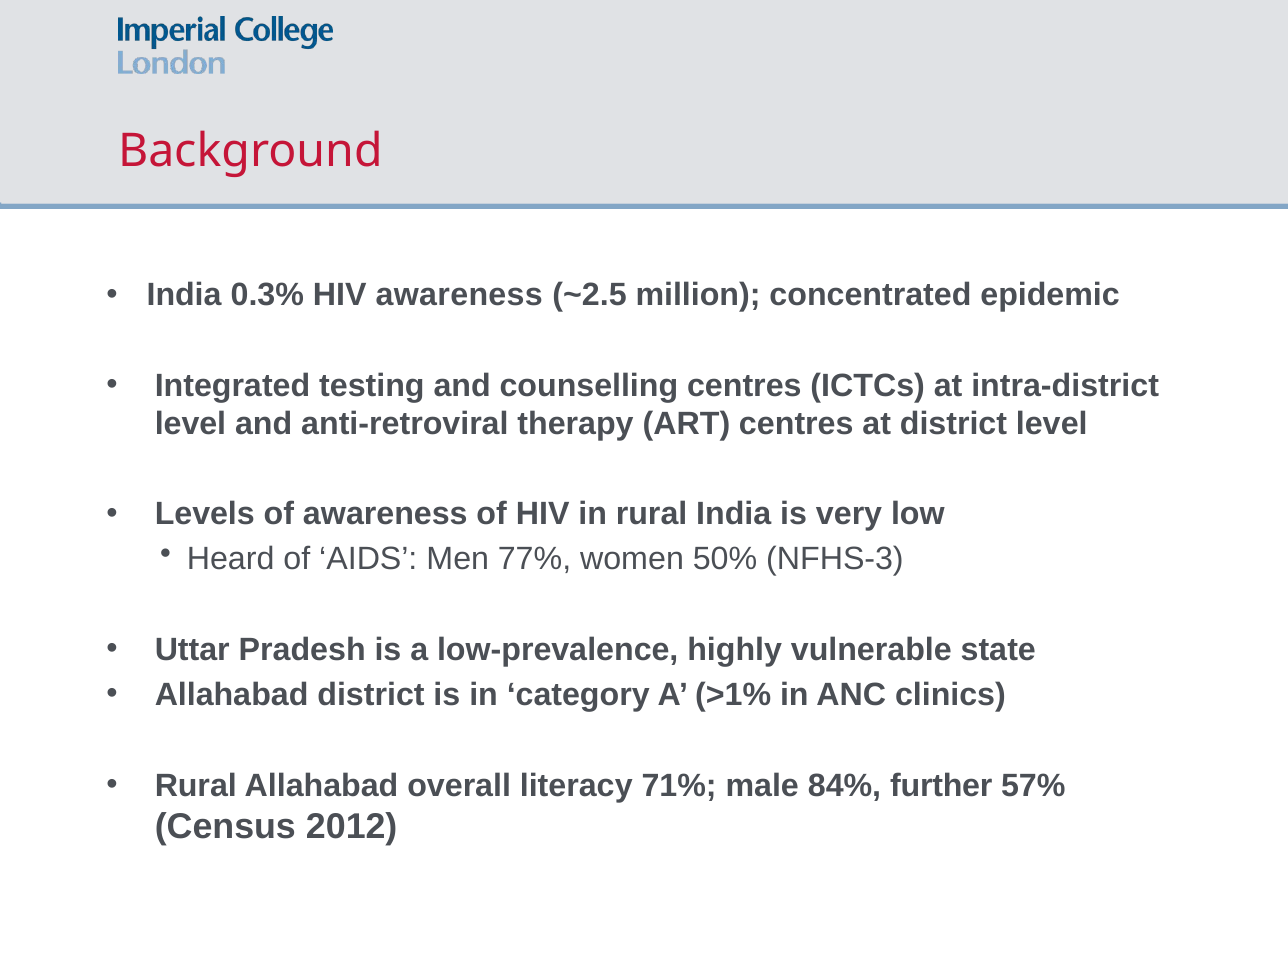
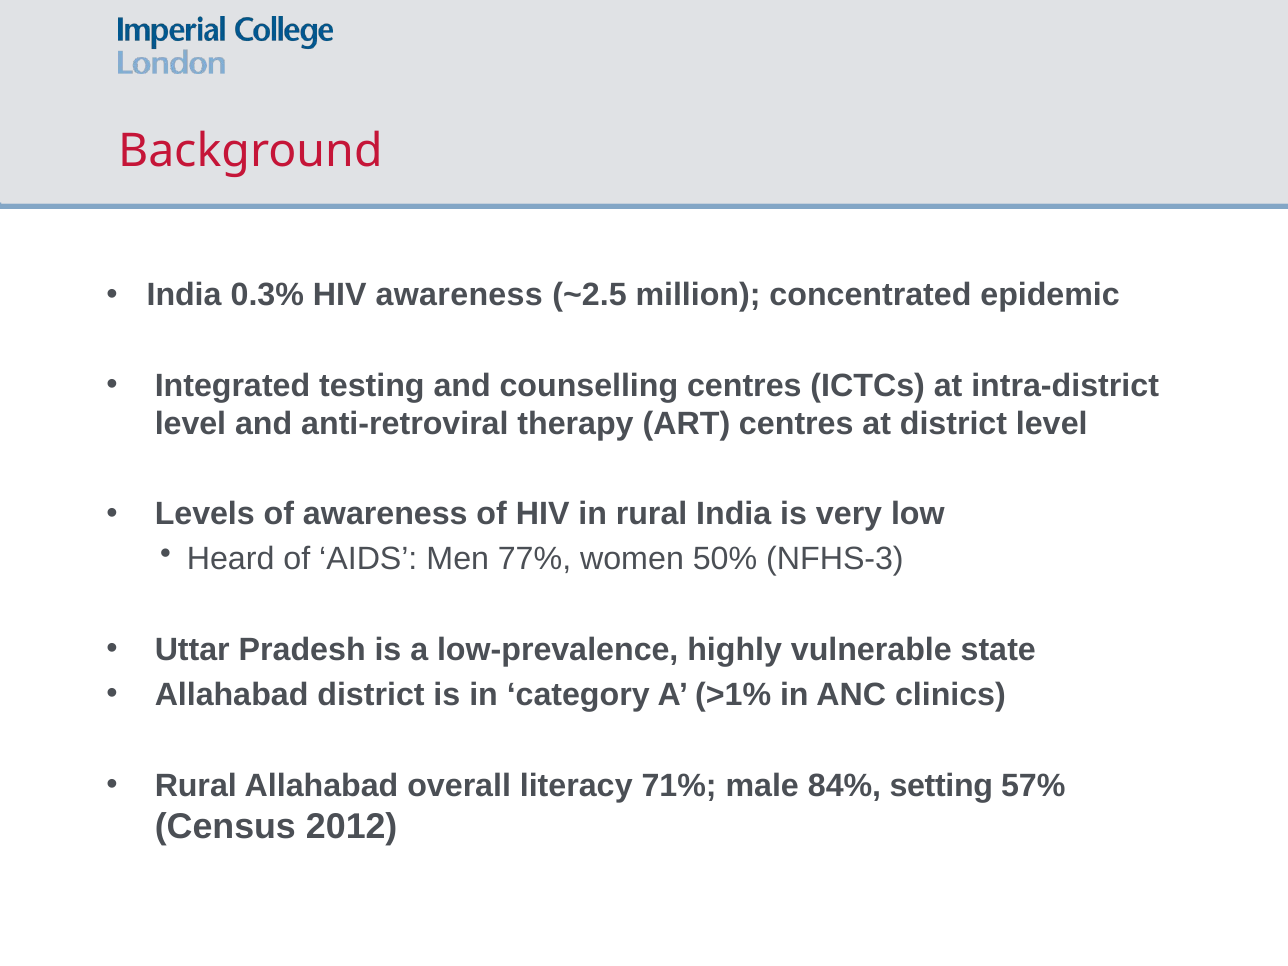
further: further -> setting (941, 785)
